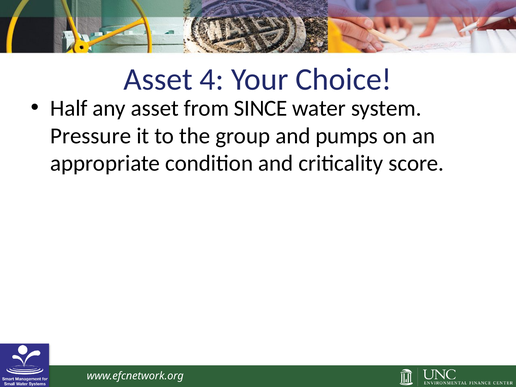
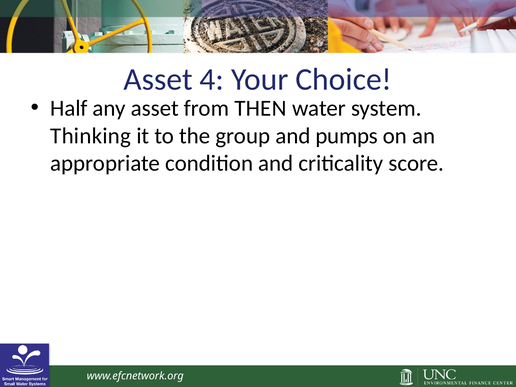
SINCE: SINCE -> THEN (260, 108)
Pressure: Pressure -> Thinking (91, 136)
